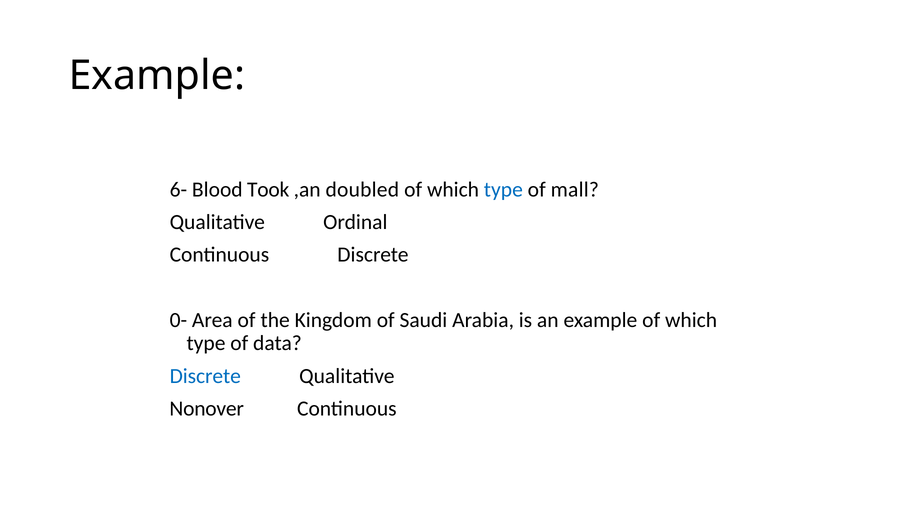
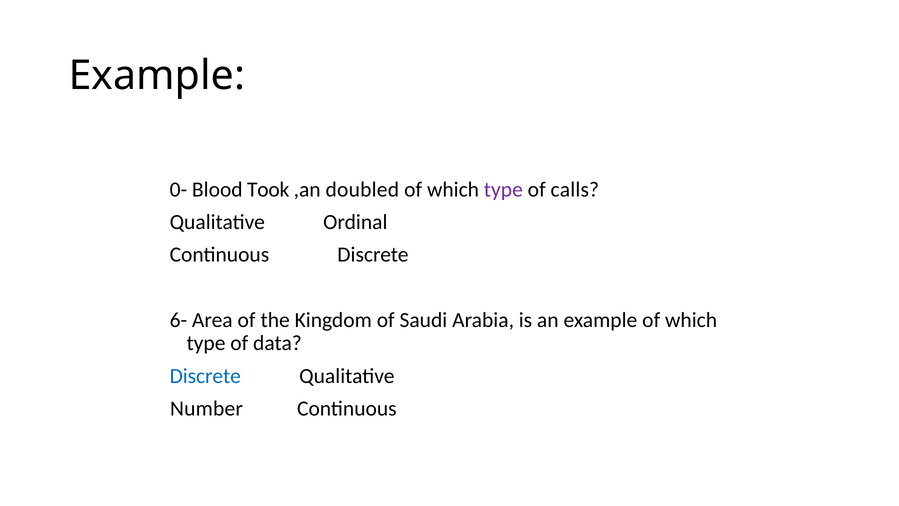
6-: 6- -> 0- (178, 189)
type colour: blue -> purple (503, 189)
mall: mall -> calls (575, 189)
0-: 0- -> 6- (178, 320)
Nonover: Nonover -> Number (207, 408)
